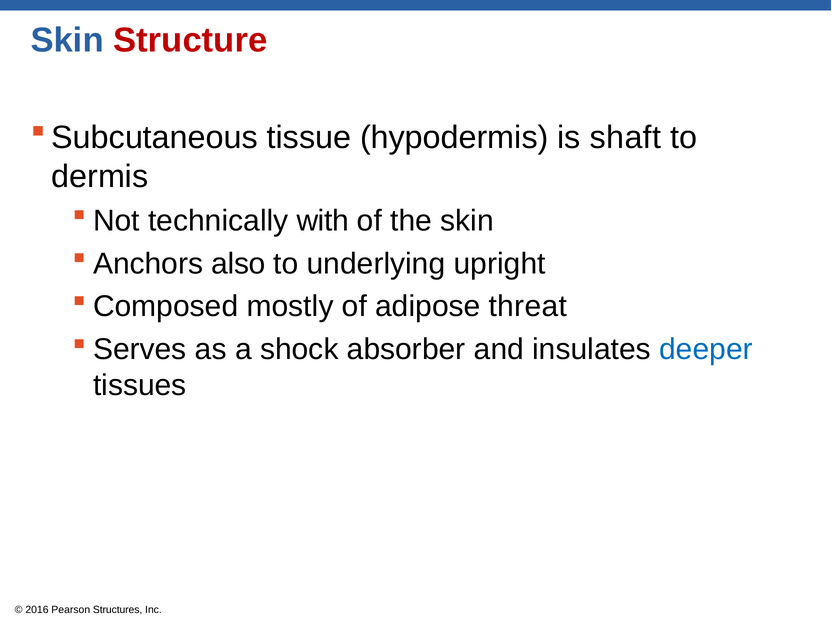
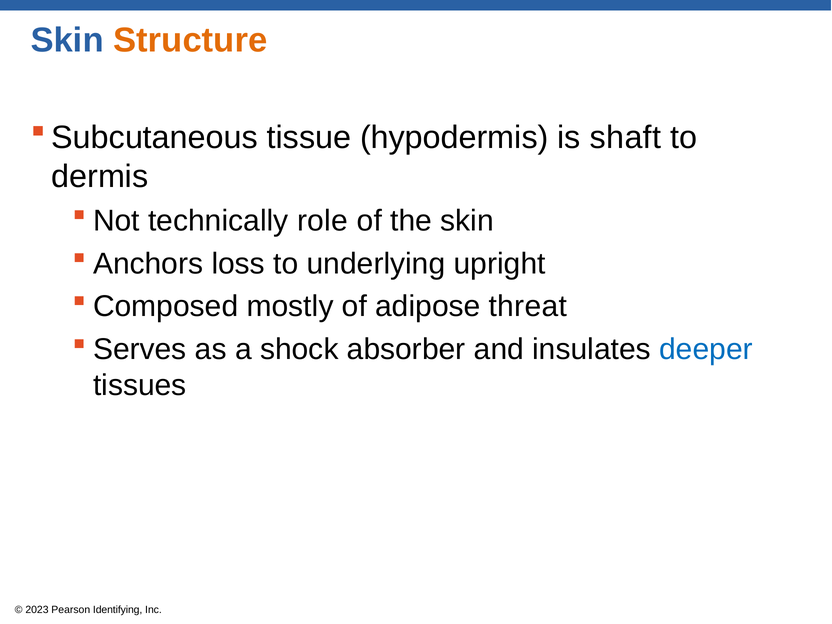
Structure colour: red -> orange (190, 40)
with: with -> role (323, 221)
also: also -> loss (238, 264)
2016: 2016 -> 2023 (37, 610)
Structures: Structures -> Identifying (118, 610)
